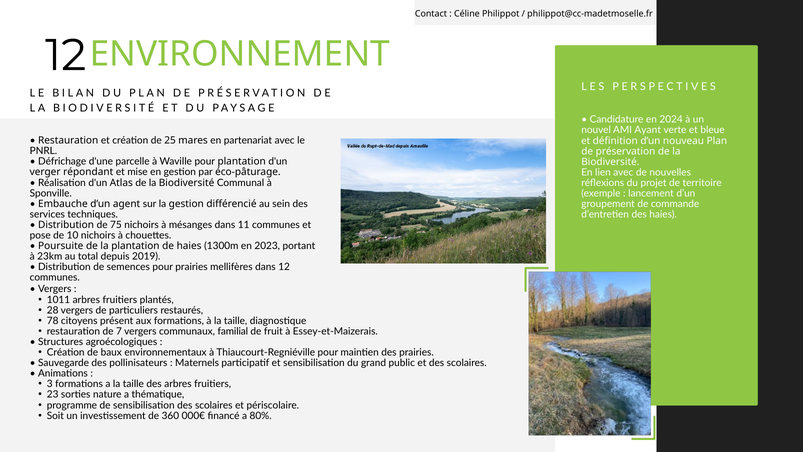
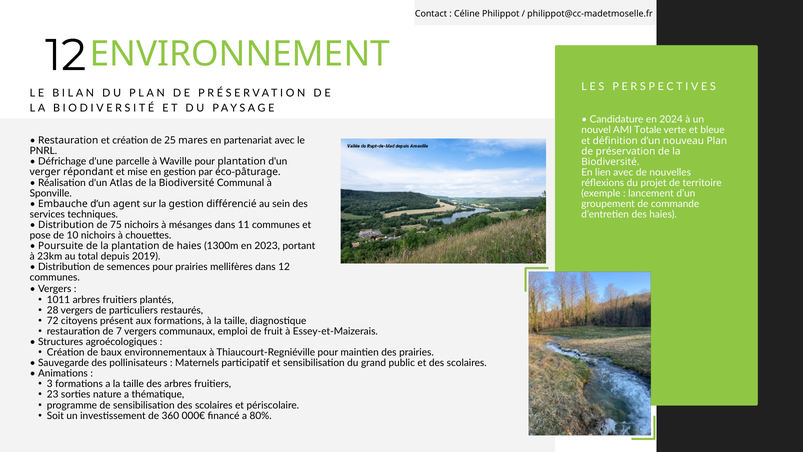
Ayant: Ayant -> Totale (648, 130)
78: 78 -> 72 (53, 321)
familial: familial -> emploi (233, 331)
